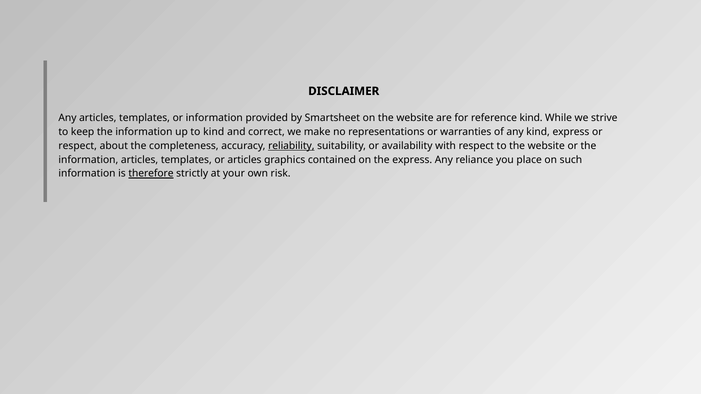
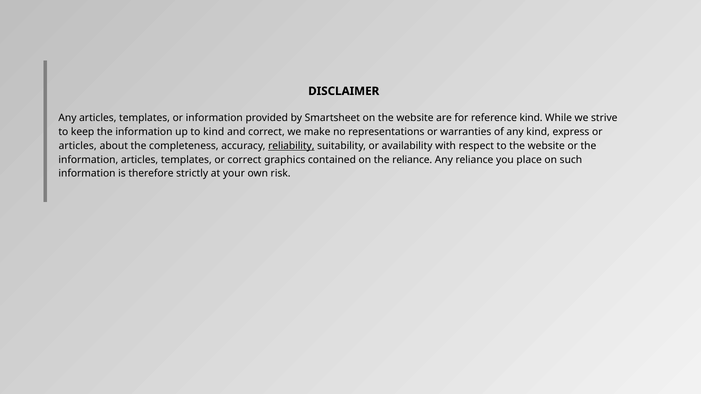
respect: respect -> articles (78, 146)
or articles: articles -> correct (244, 160)
the express: express -> reliance (412, 160)
therefore underline: present -> none (151, 174)
